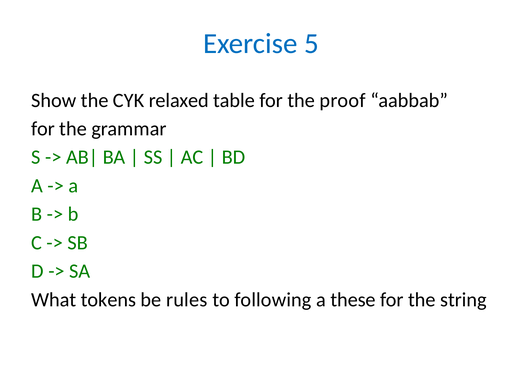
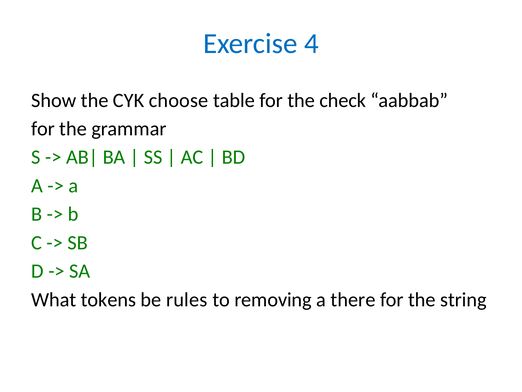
5: 5 -> 4 (311, 44)
relaxed: relaxed -> choose (179, 100)
proof: proof -> check (343, 100)
following: following -> removing (273, 299)
these: these -> there (353, 299)
